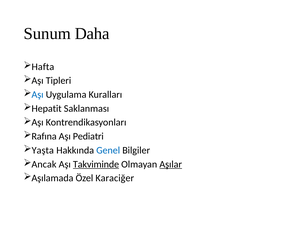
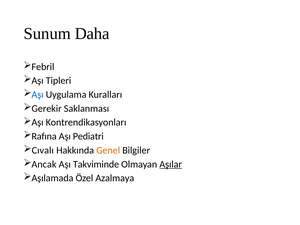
Hafta: Hafta -> Febril (43, 67)
Hepatit: Hepatit -> Gerekir (47, 109)
Yaşta: Yaşta -> Cıvalı (43, 150)
Genel colour: blue -> orange (108, 150)
Takviminde underline: present -> none (96, 164)
Karaciğer: Karaciğer -> Azalmaya (115, 178)
